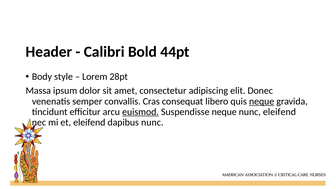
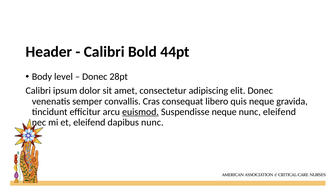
style: style -> level (63, 77)
Lorem: Lorem -> Donec (95, 77)
Massa: Massa -> Calibri (38, 91)
neque underline: present -> none (262, 101)
